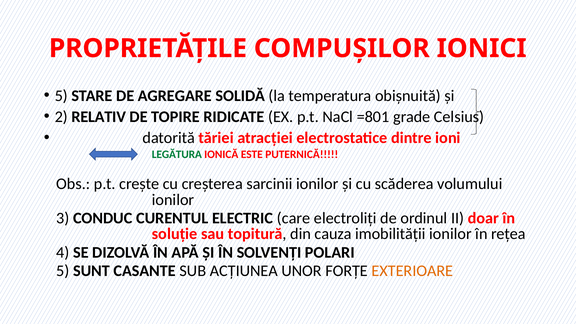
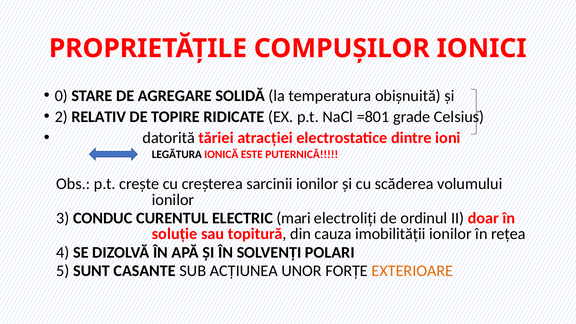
5: 5 -> 0 (61, 96)
LEGĂTURA colour: green -> black (177, 154)
care: care -> mari (294, 218)
